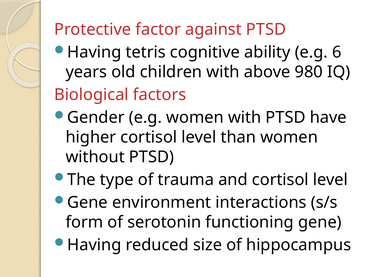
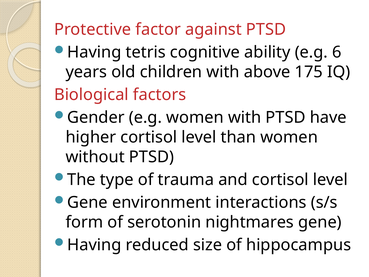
980: 980 -> 175 (309, 72)
functioning: functioning -> nightmares (250, 222)
